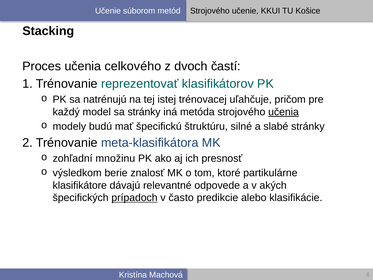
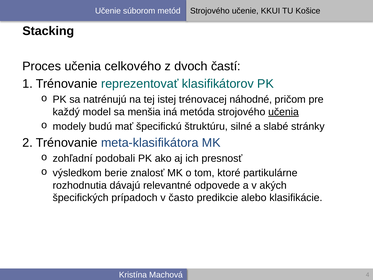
uľahčuje: uľahčuje -> náhodné (251, 99)
sa stránky: stránky -> menšia (144, 112)
množinu: množinu -> podobali (115, 158)
klasifikátore: klasifikátore -> rozhodnutia (80, 185)
prípadoch underline: present -> none (134, 198)
